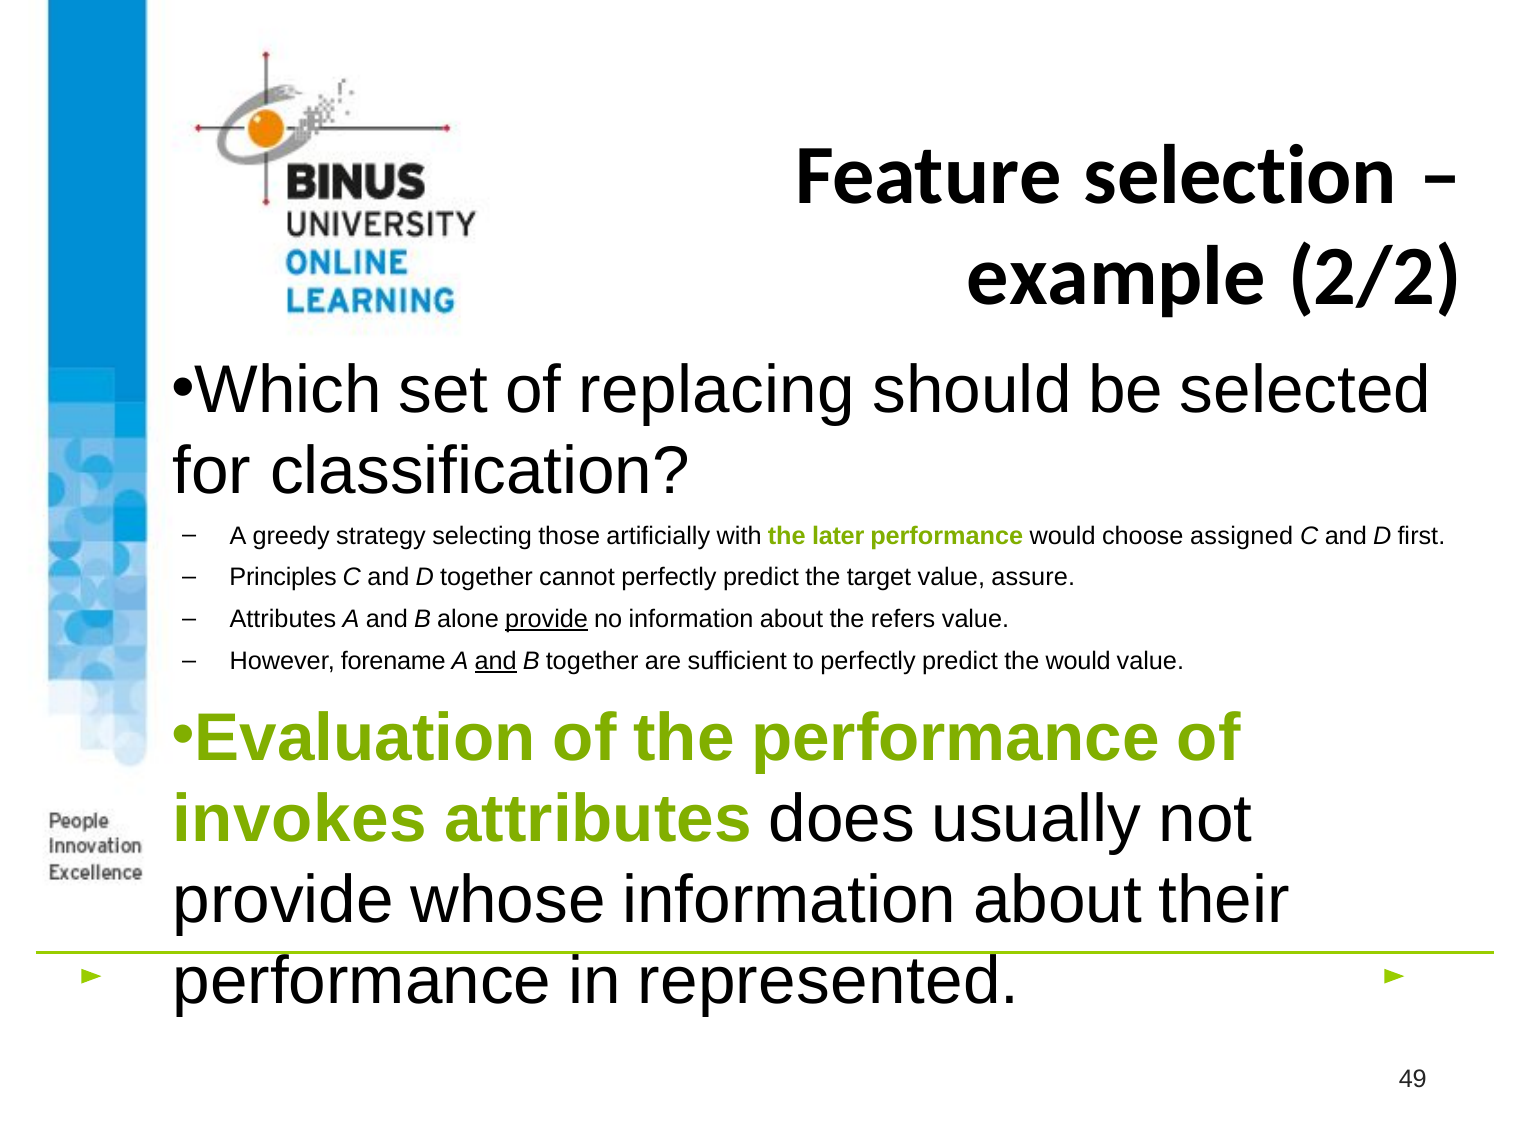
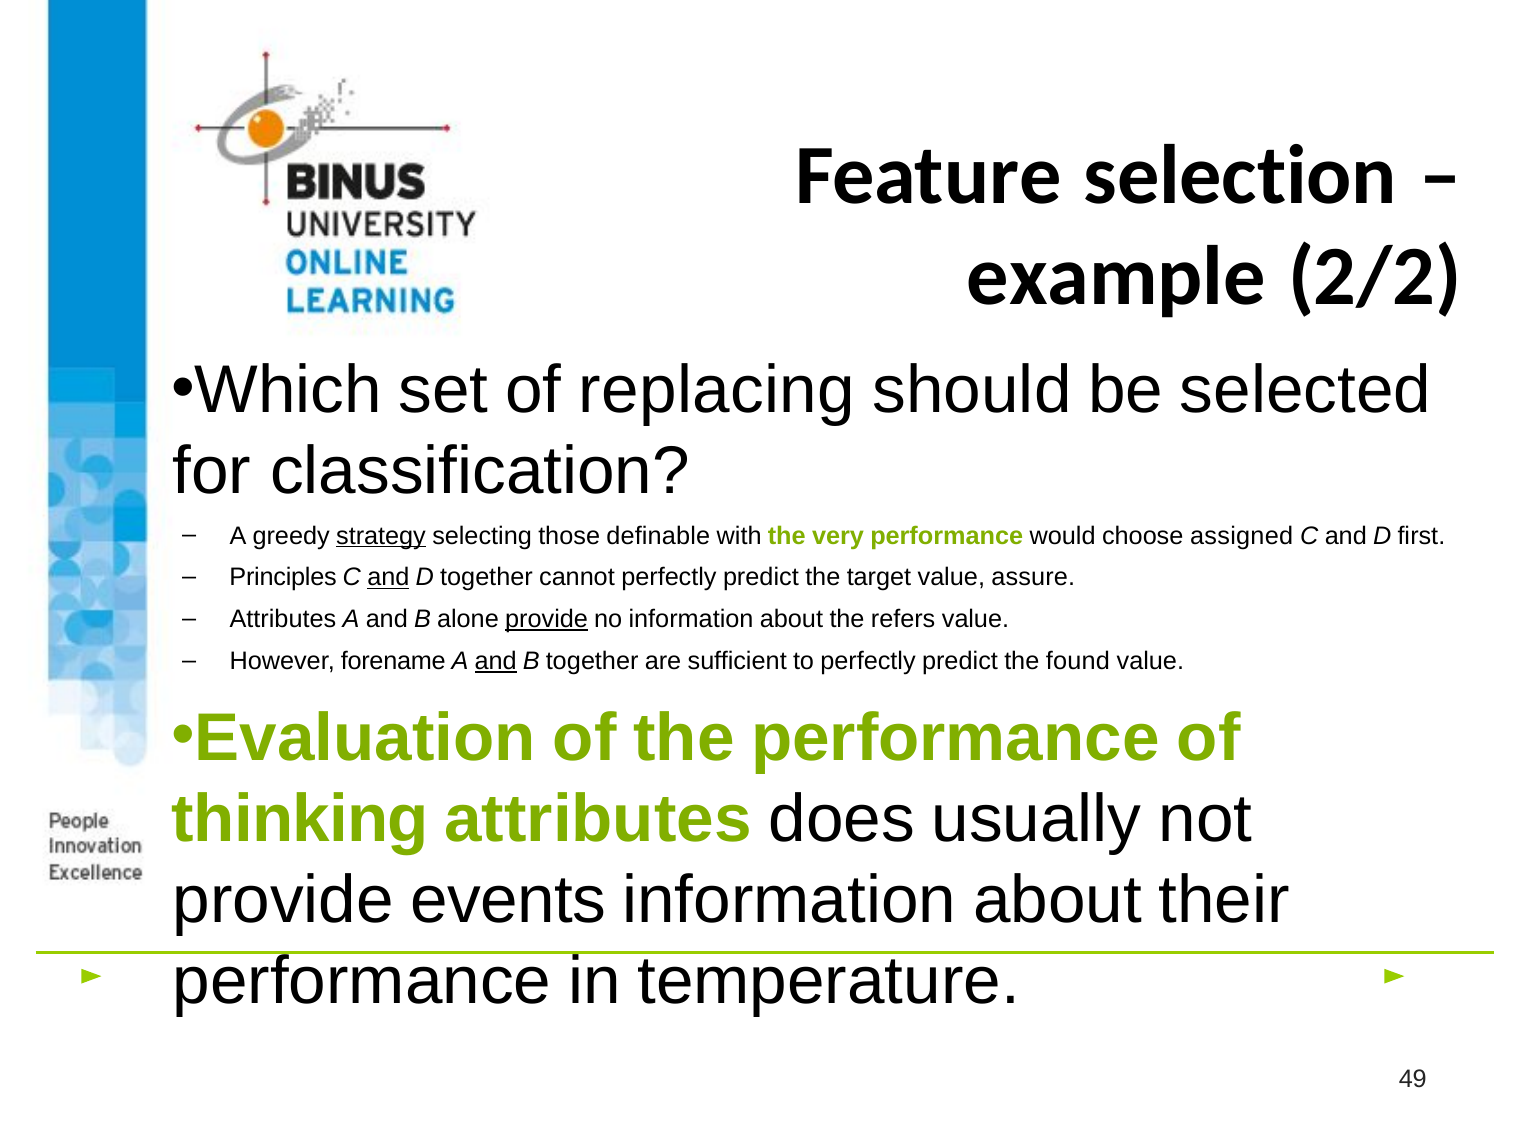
strategy underline: none -> present (381, 536)
artificially: artificially -> definable (658, 536)
later: later -> very (838, 536)
and underline: none -> present (388, 578)
the would: would -> found (1078, 661)
invokes: invokes -> thinking (300, 819)
whose: whose -> events (509, 900)
represented: represented -> temperature (829, 981)
